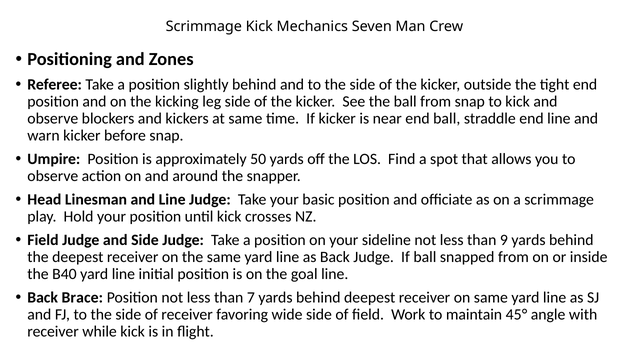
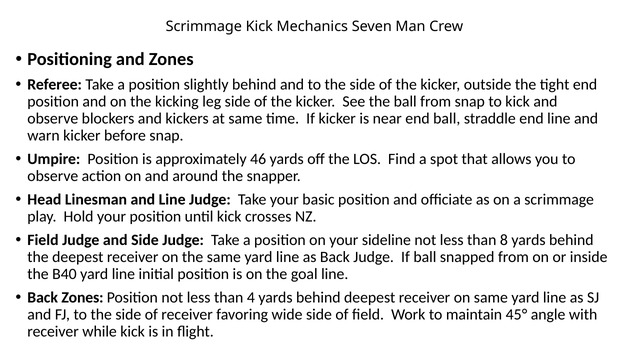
50: 50 -> 46 (258, 159)
9: 9 -> 8 (504, 240)
Back Brace: Brace -> Zones (82, 297)
7: 7 -> 4 (251, 297)
